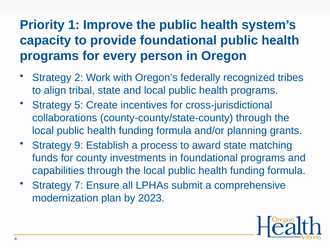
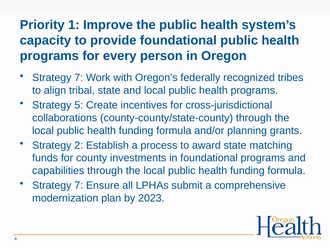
2: 2 -> 7 (79, 78)
9: 9 -> 2 (79, 145)
